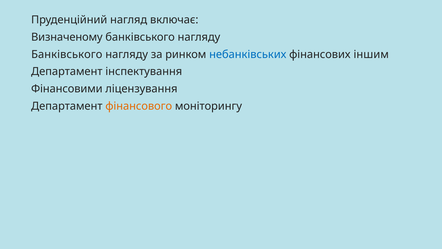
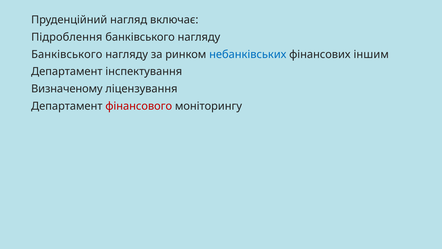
Визначеному: Визначеному -> Підроблення (67, 37)
Фінансовими: Фінансовими -> Визначеному (67, 89)
фінансового colour: orange -> red (139, 106)
